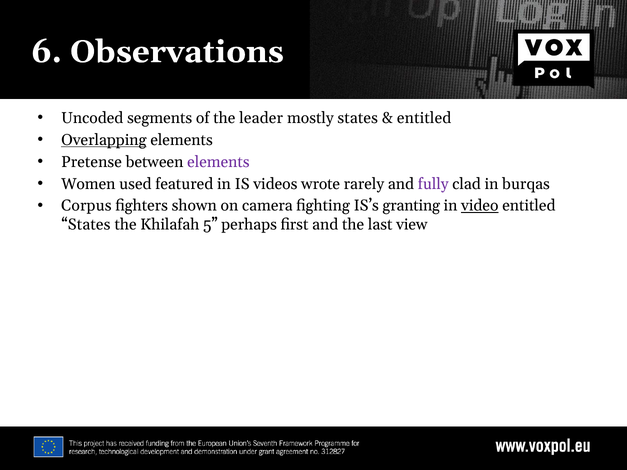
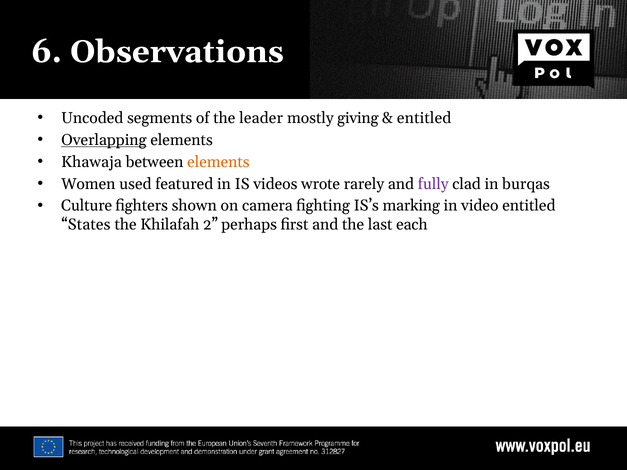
mostly states: states -> giving (358, 118)
Pretense: Pretense -> Khawaja (91, 162)
elements colour: purple -> orange (218, 162)
Corpus: Corpus -> Culture (87, 206)
granting: granting -> marking (411, 206)
video underline: present -> none (480, 206)
5: 5 -> 2 (210, 225)
view: view -> each (412, 225)
